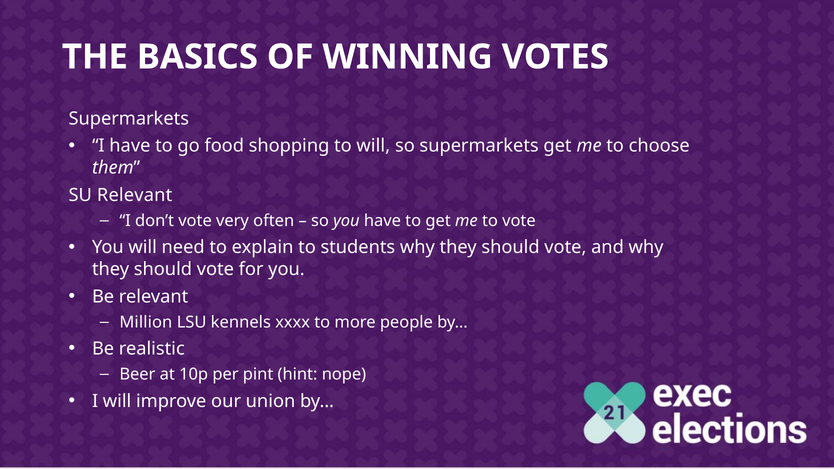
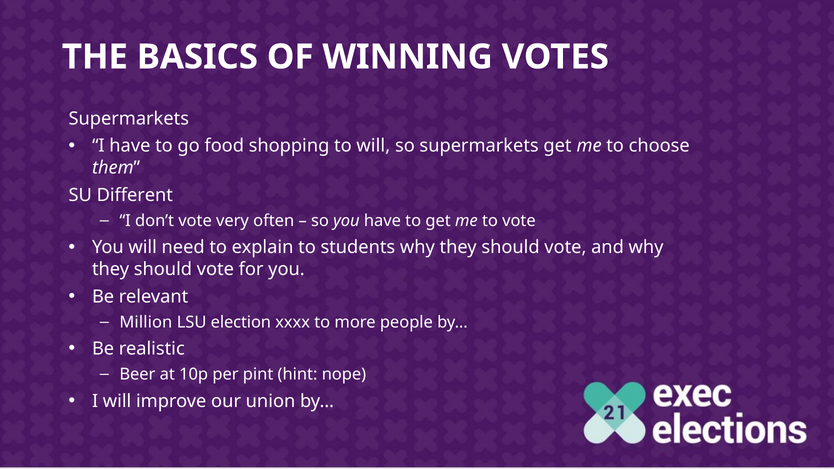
SU Relevant: Relevant -> Different (135, 195)
kennels: kennels -> election (241, 322)
